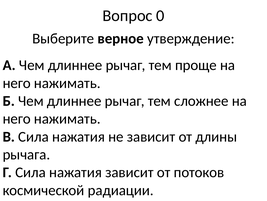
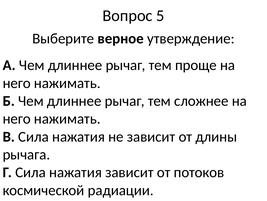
0: 0 -> 5 (160, 16)
